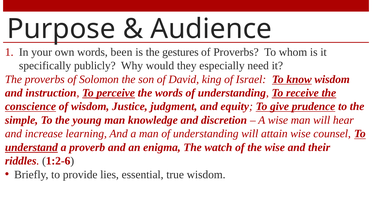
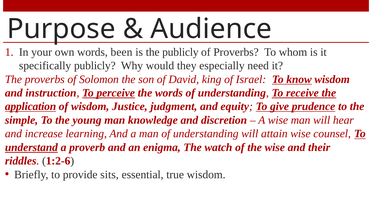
the gestures: gestures -> publicly (180, 52)
conscience: conscience -> application (31, 107)
lies: lies -> sits (109, 175)
